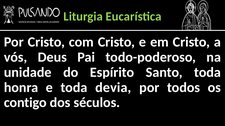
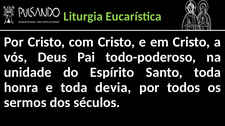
contigo: contigo -> sermos (25, 103)
